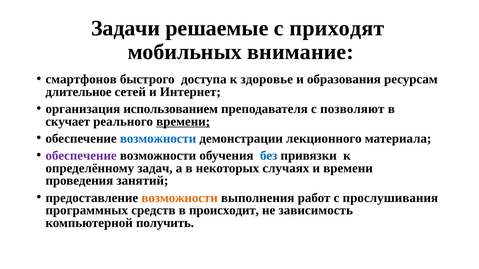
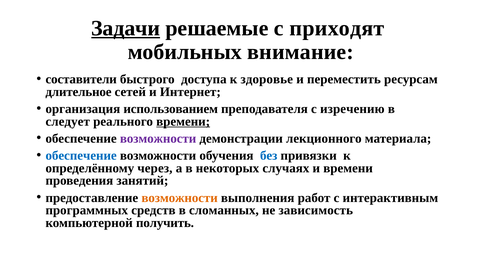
Задачи underline: none -> present (126, 28)
смартфонов: смартфонов -> составители (81, 79)
образования: образования -> переместить (344, 79)
позволяют: позволяют -> изречению (352, 109)
скучает: скучает -> следует (68, 122)
возможности colour: blue -> purple (158, 139)
обеспечение colour: purple -> blue (81, 156)
задач: задач -> через (155, 168)
прослушивания: прослушивания -> интерактивным (390, 198)
происходит: происходит -> сломанных (224, 211)
